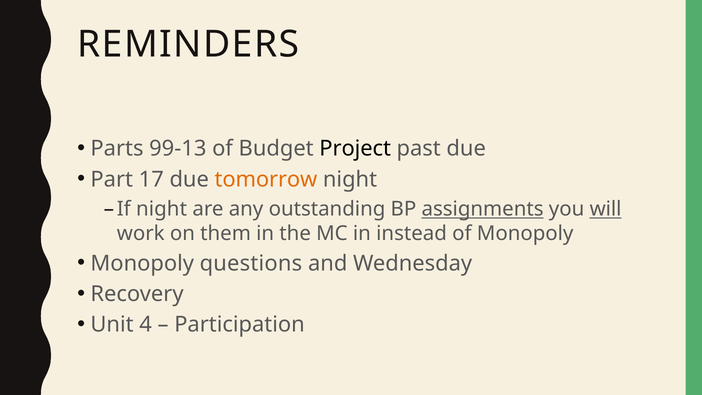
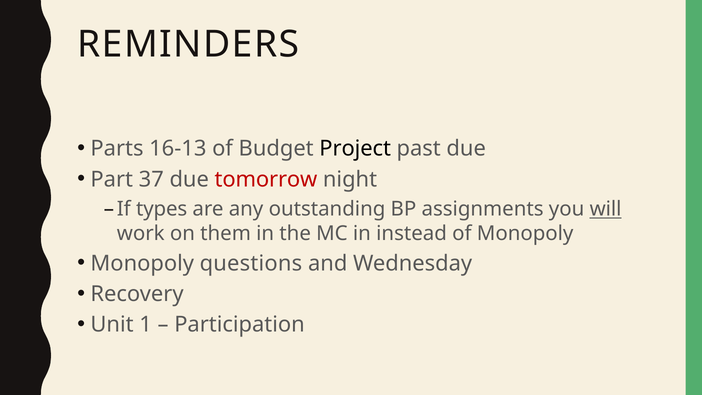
99-13: 99-13 -> 16-13 (178, 149)
17: 17 -> 37 (151, 179)
tomorrow colour: orange -> red (266, 179)
If night: night -> types (162, 209)
assignments underline: present -> none (483, 209)
4: 4 -> 1 (146, 325)
